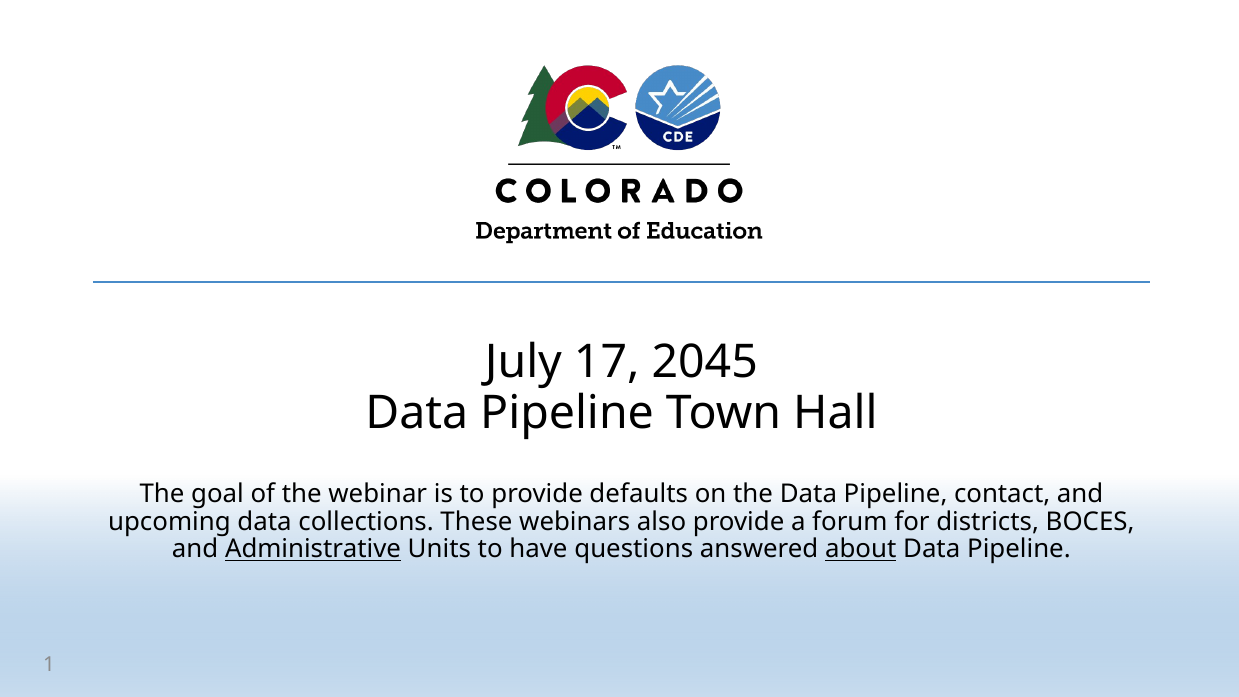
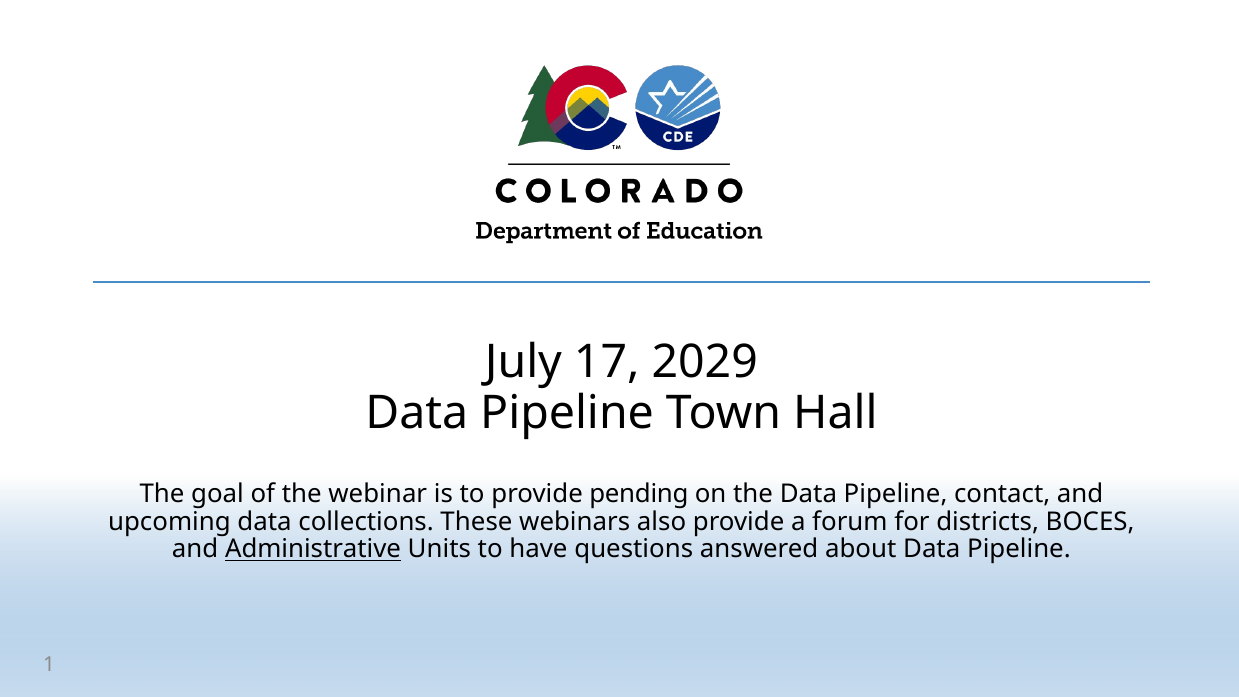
2045: 2045 -> 2029 (705, 363)
defaults: defaults -> pending (639, 494)
about underline: present -> none (861, 549)
